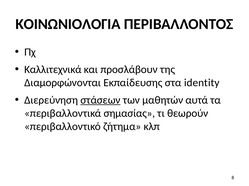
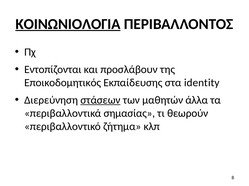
ΚΟΙΝΩΝΙΟΛΟΓΙΑ underline: none -> present (68, 24)
Καλλιτεχνικά: Καλλιτεχνικά -> Εντοπίζονται (53, 70)
Διαμορφώνονται: Διαμορφώνονται -> Εποικοδομητικός (63, 83)
αυτά: αυτά -> άλλα (197, 100)
